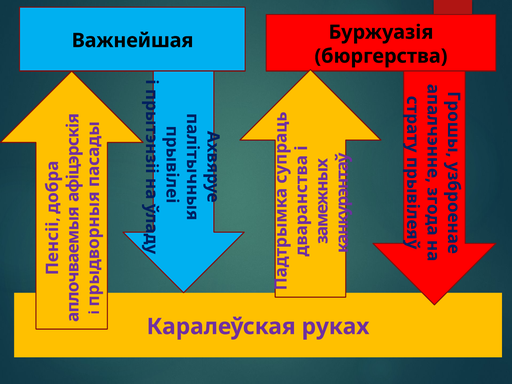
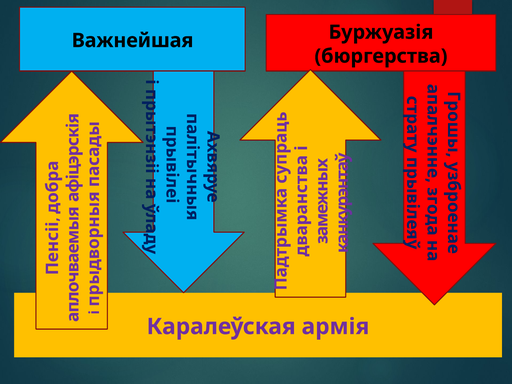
руках: руках -> армія (335, 327)
